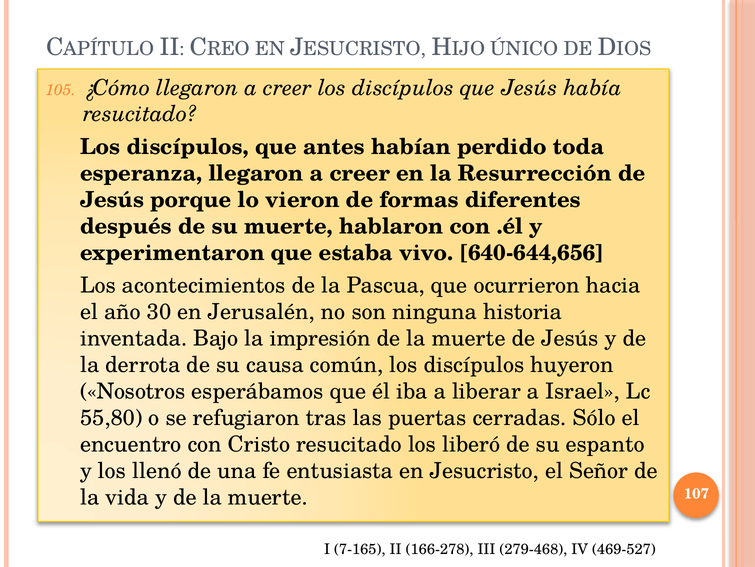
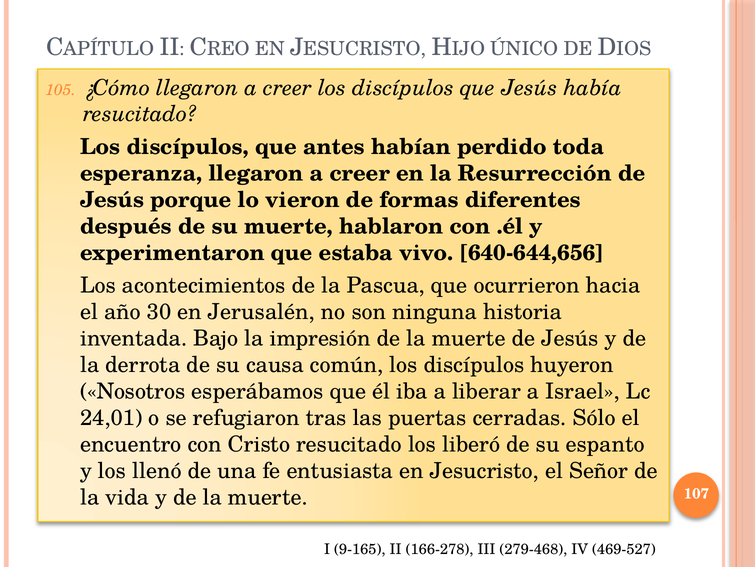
55,80: 55,80 -> 24,01 (111, 417)
7-165: 7-165 -> 9-165 (360, 549)
